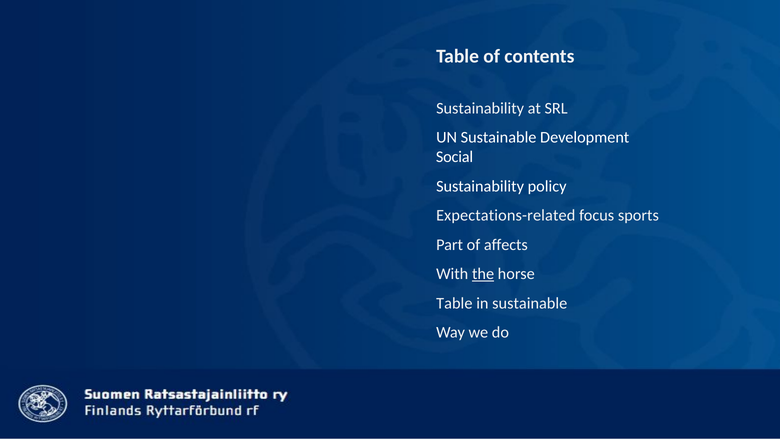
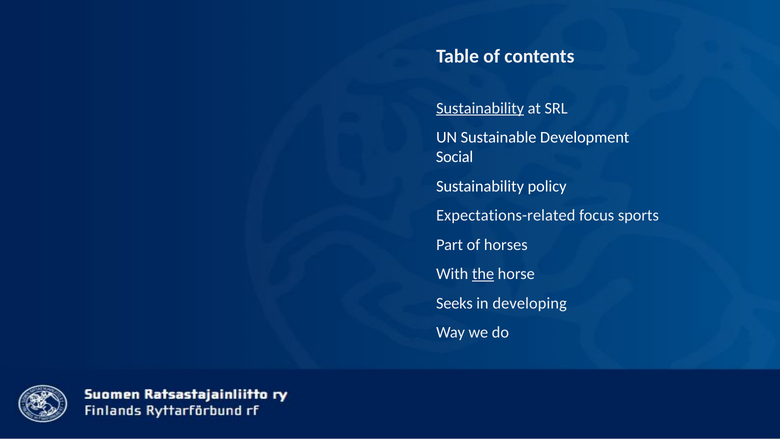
Sustainability underline: none -> present (480, 108)
affects: affects -> horses (506, 245)
Table: Table -> Seeks (454, 303)
in sustainable: sustainable -> developing (530, 303)
